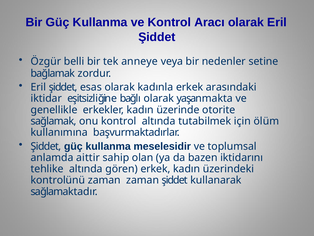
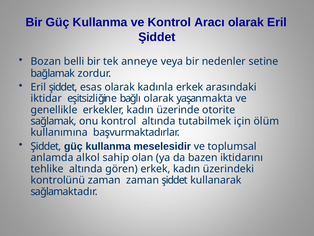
Özgür: Özgür -> Bozan (46, 61)
aittir: aittir -> alkol (88, 157)
